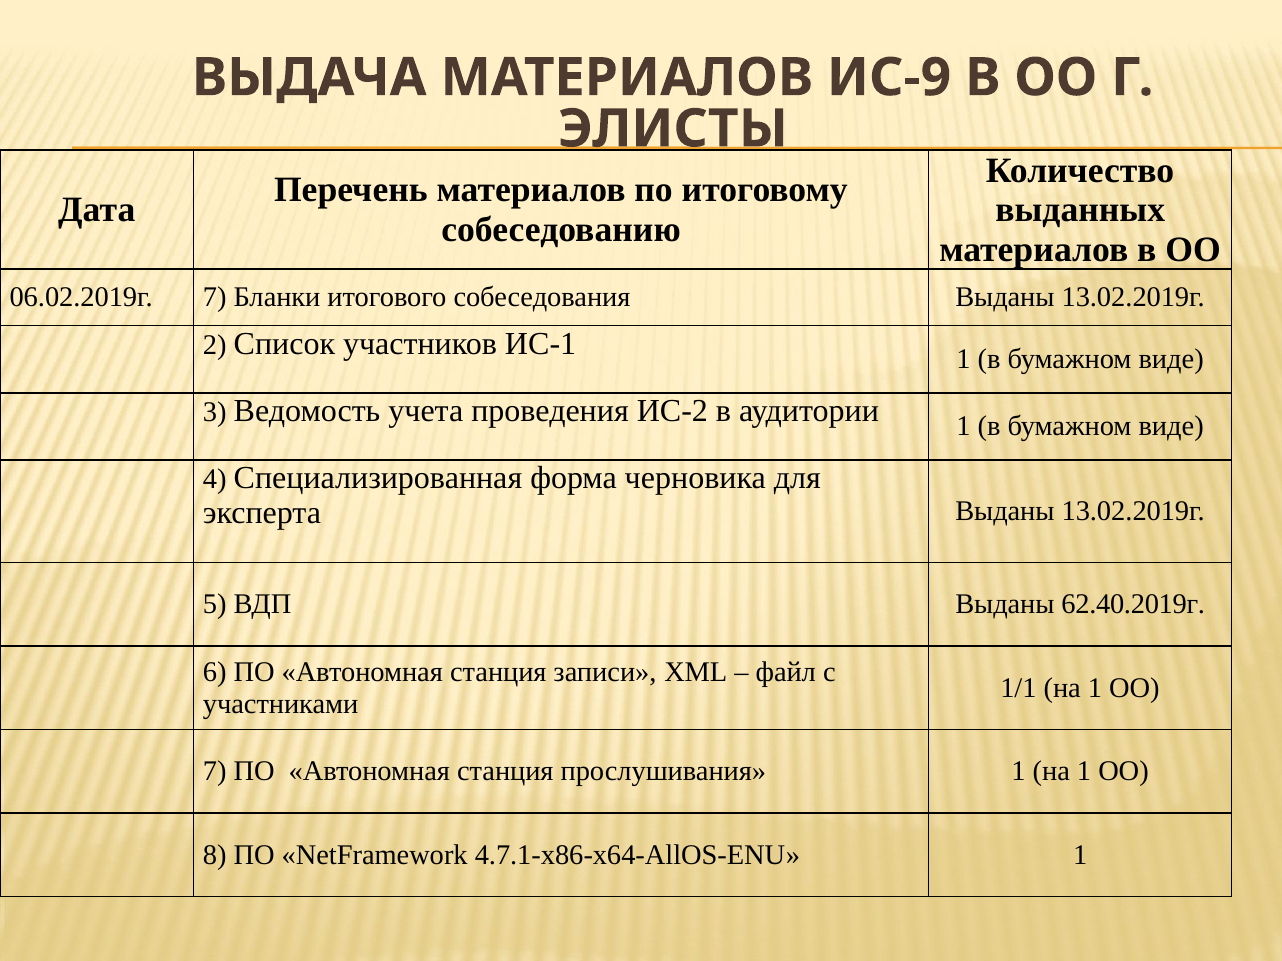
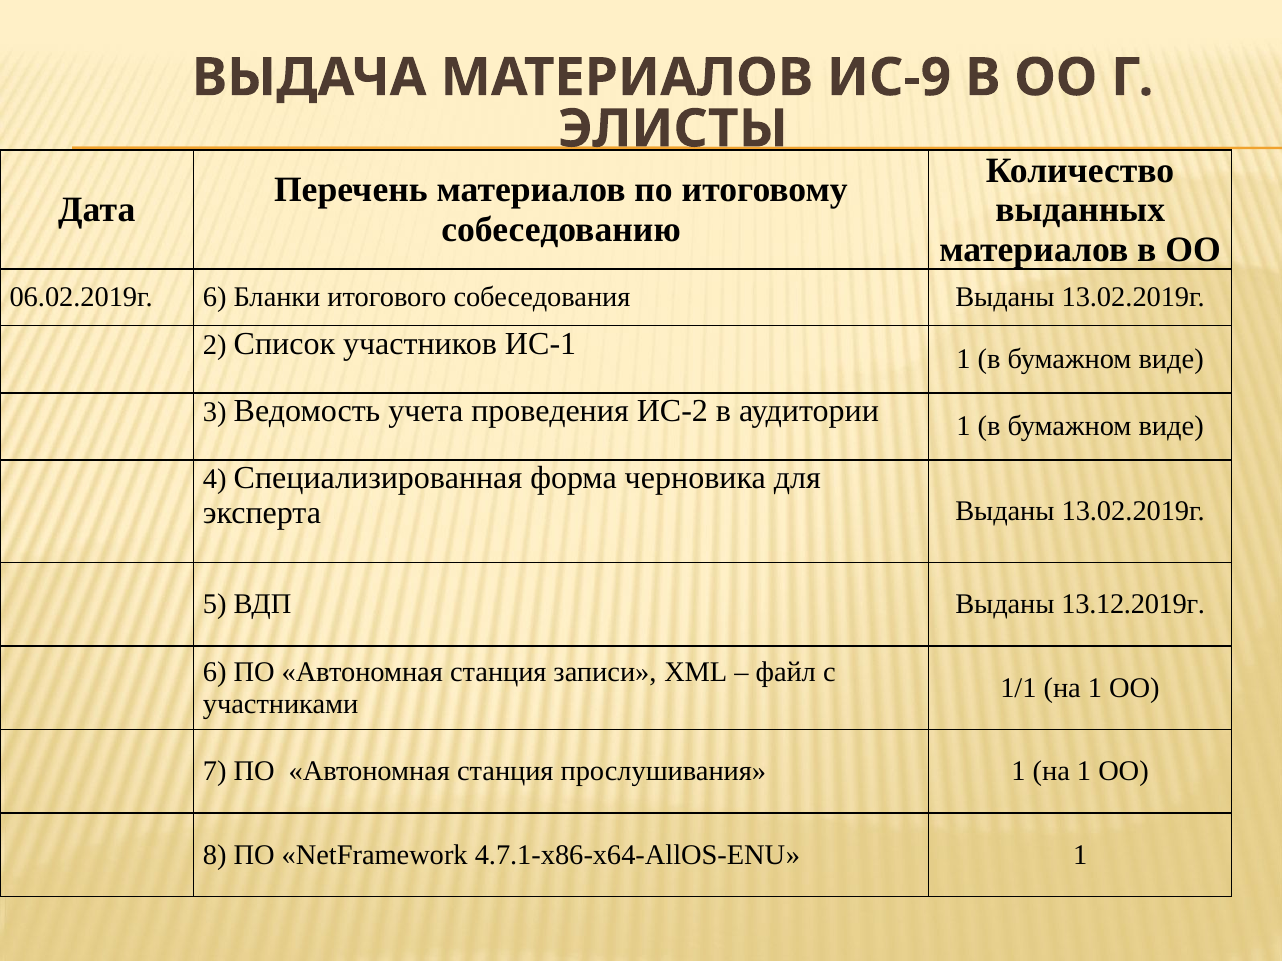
06.02.2019г 7: 7 -> 6 (215, 298)
62.40.2019г: 62.40.2019г -> 13.12.2019г (1133, 605)
